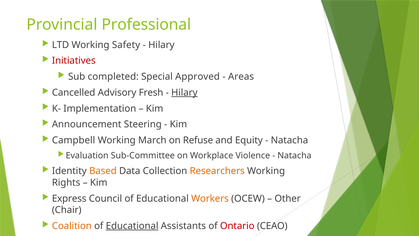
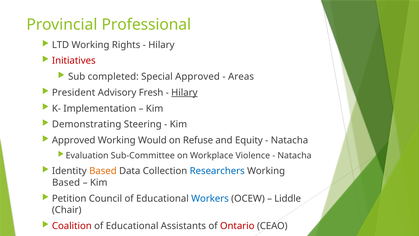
Safety: Safety -> Rights (126, 45)
Cancelled: Cancelled -> President (74, 92)
Announcement: Announcement -> Demonstrating (87, 124)
Campbell: Campbell -> Approved (74, 140)
March: March -> Would (152, 140)
Researchers colour: orange -> blue (217, 171)
Rights: Rights -> Based (66, 182)
Express: Express -> Petition (69, 198)
Workers colour: orange -> blue (210, 198)
Other: Other -> Liddle (288, 198)
Coalition colour: orange -> red (72, 226)
Educational underline: present -> none (132, 226)
